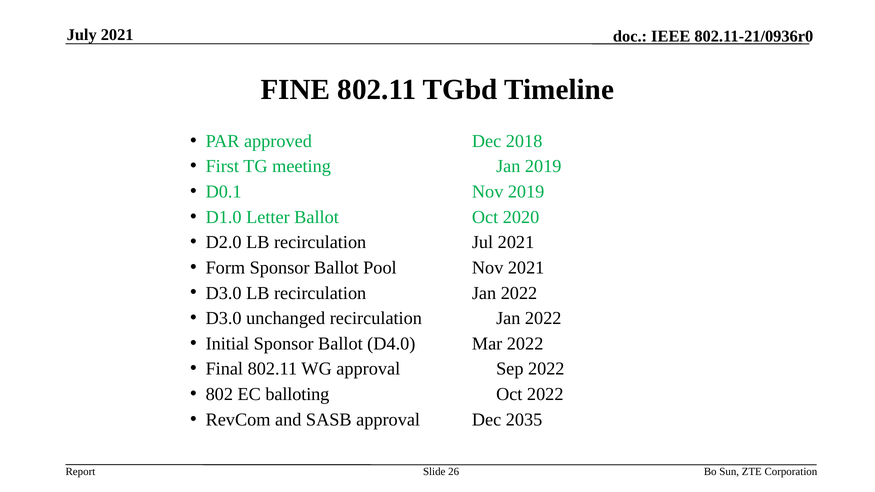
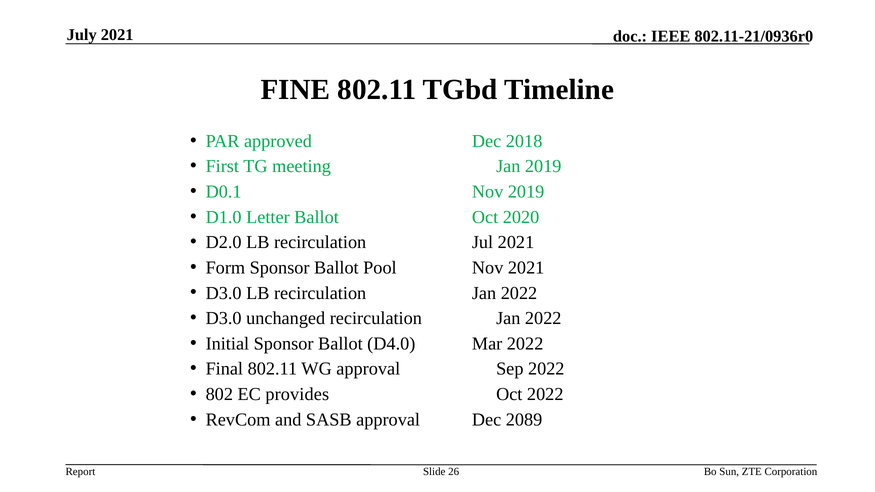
balloting: balloting -> provides (297, 394)
2035: 2035 -> 2089 (524, 420)
